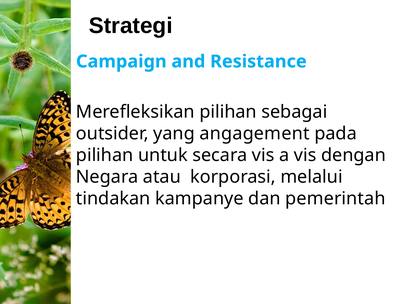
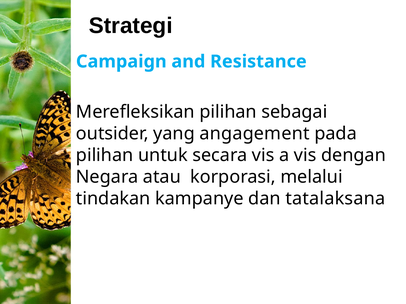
pemerintah: pemerintah -> tatalaksana (335, 199)
